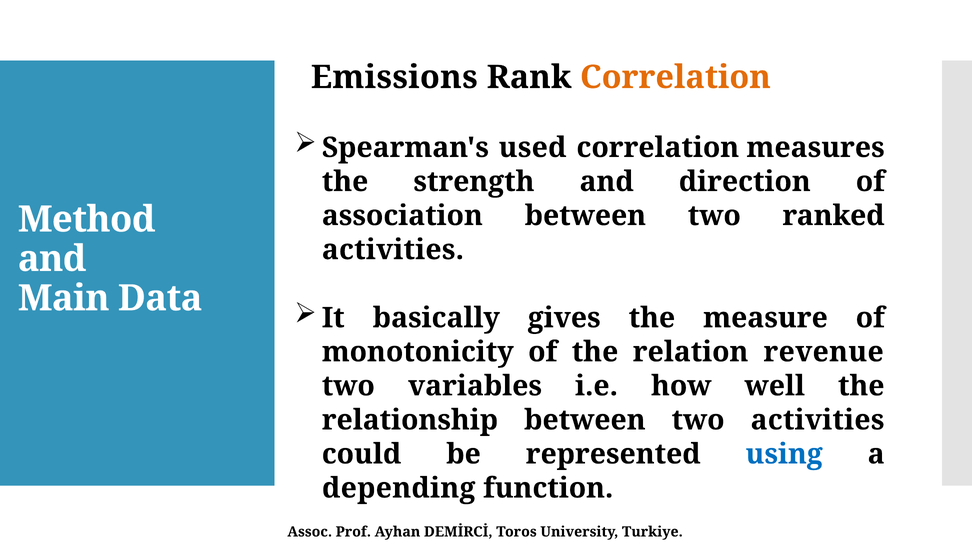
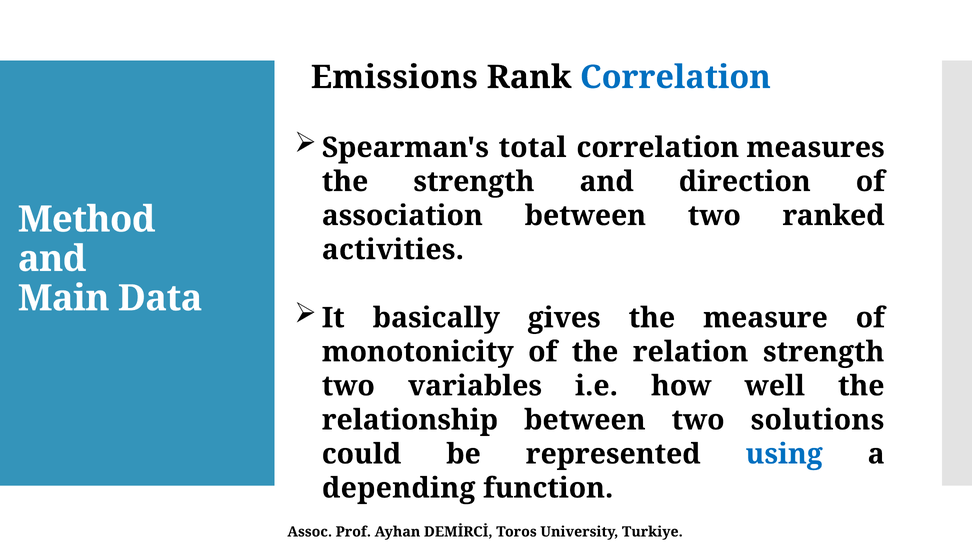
Correlation colour: orange -> blue (675, 77)
used: used -> total (533, 148)
relation revenue: revenue -> strength (824, 352)
two activities: activities -> solutions (817, 420)
